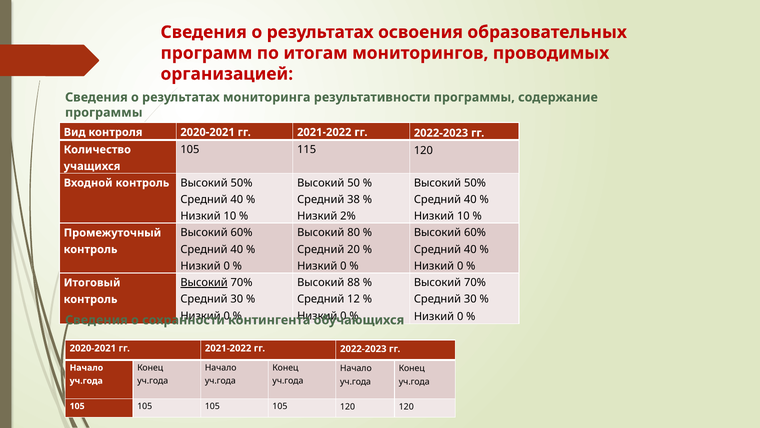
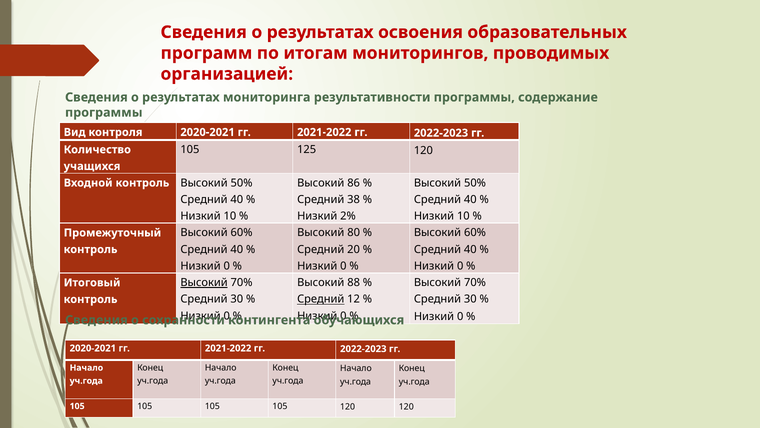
115: 115 -> 125 (307, 149)
50: 50 -> 86 (354, 183)
Средний underline: none -> present (321, 299)
